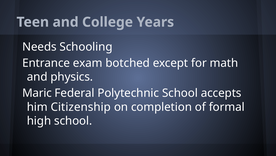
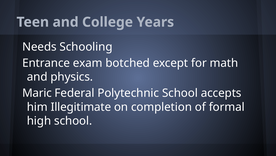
Citizenship: Citizenship -> Illegitimate (81, 106)
